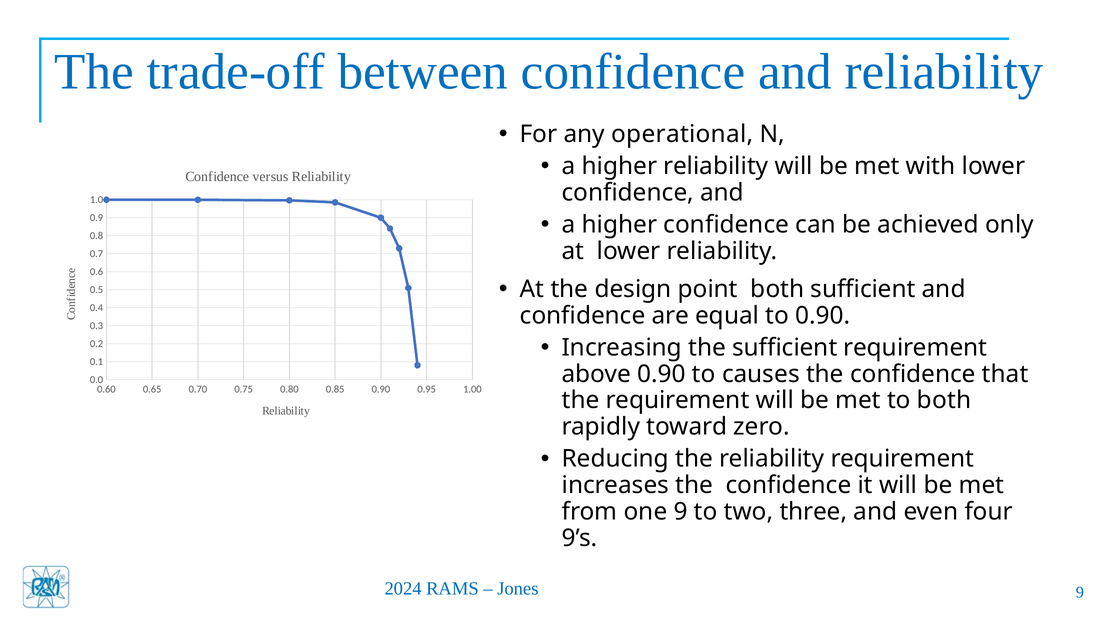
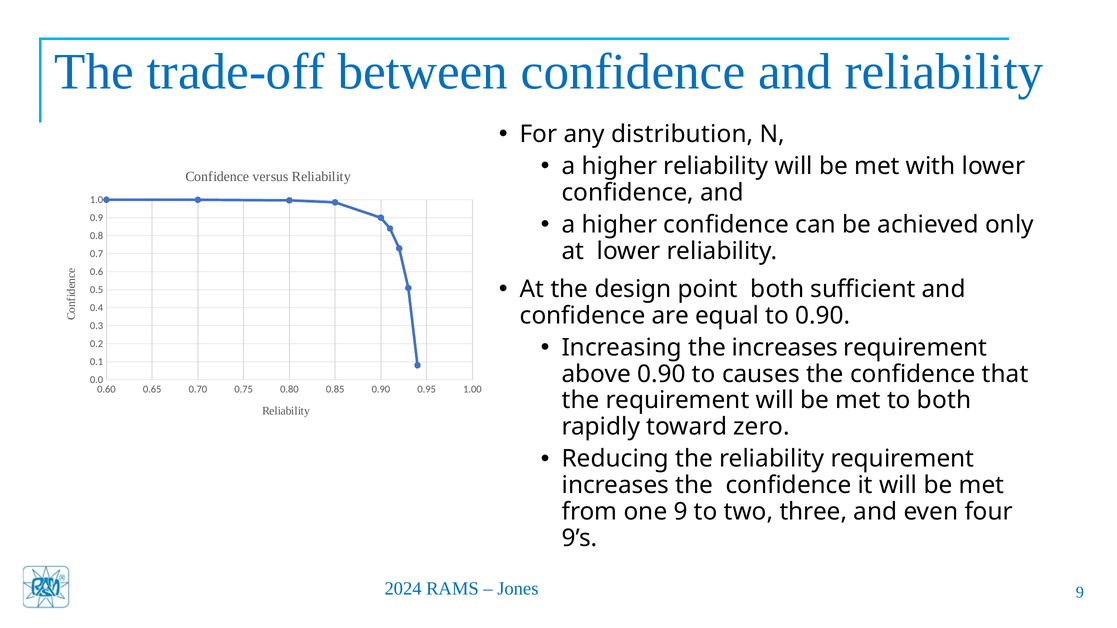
operational: operational -> distribution (682, 134)
the sufficient: sufficient -> increases (785, 348)
